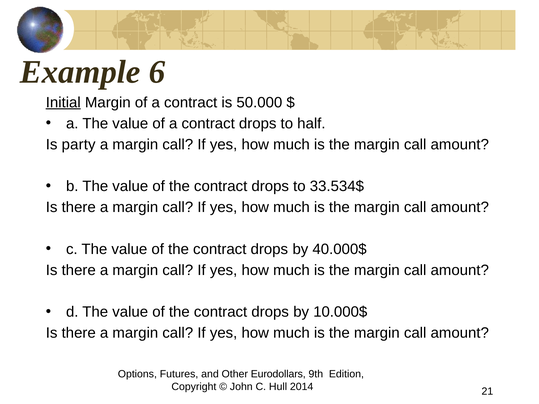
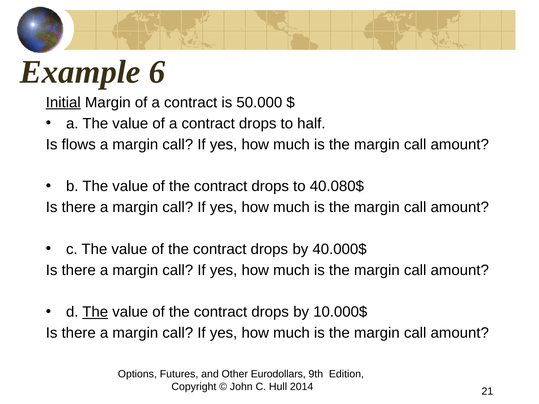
party: party -> flows (79, 144)
33.534$: 33.534$ -> 40.080$ (337, 186)
The underline: none -> present (95, 312)
